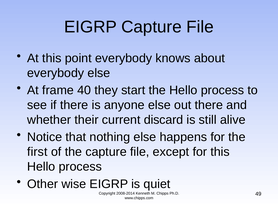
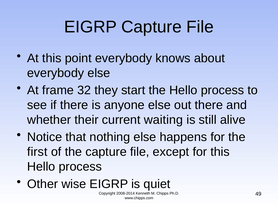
40: 40 -> 32 (84, 90)
discard: discard -> waiting (163, 120)
